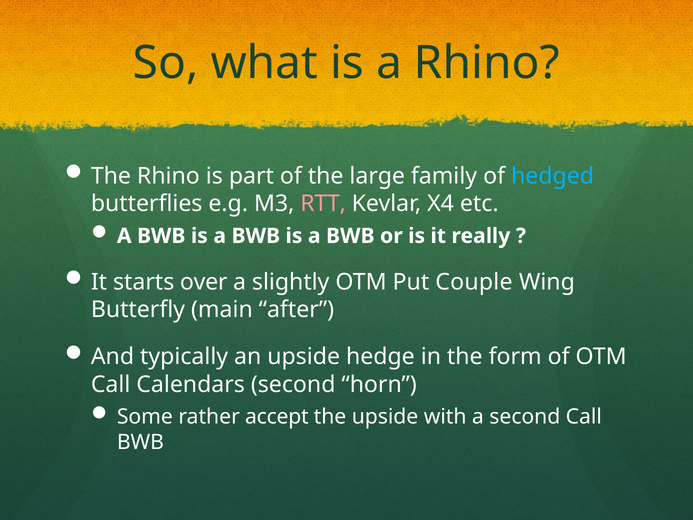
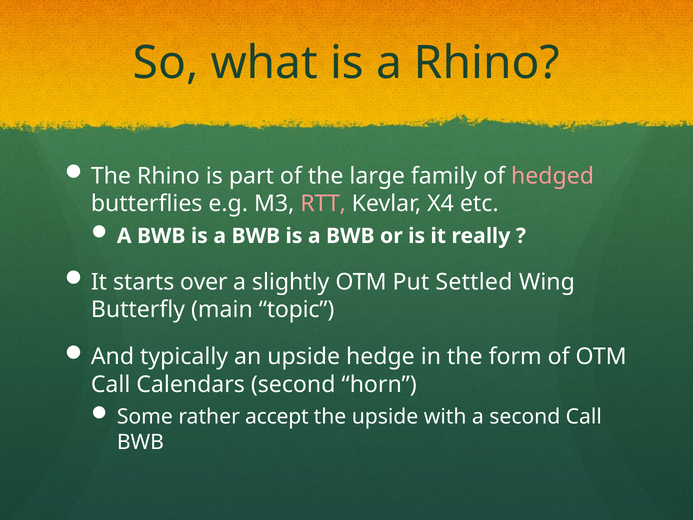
hedged colour: light blue -> pink (553, 176)
Couple: Couple -> Settled (474, 282)
after: after -> topic (297, 309)
